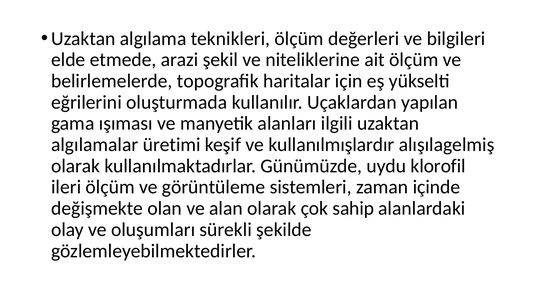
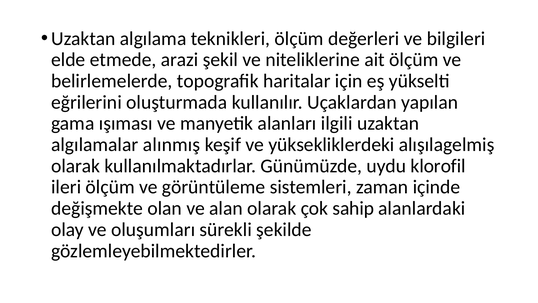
üretimi: üretimi -> alınmış (172, 145)
kullanılmışlardır: kullanılmışlardır -> yüksekliklerdeki (331, 145)
